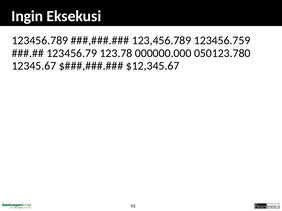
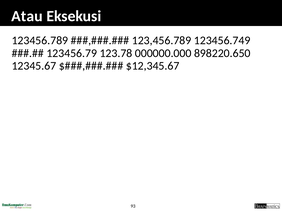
Ingin: Ingin -> Atau (27, 16)
123456.759: 123456.759 -> 123456.749 (222, 41)
050123.780: 050123.780 -> 898220.650 (222, 53)
